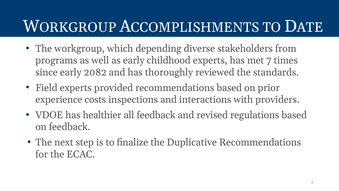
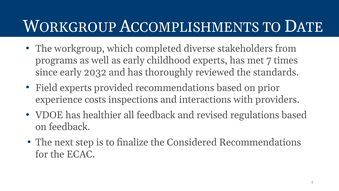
depending: depending -> completed (158, 48)
2082: 2082 -> 2032 (95, 72)
Duplicative: Duplicative -> Considered (192, 142)
